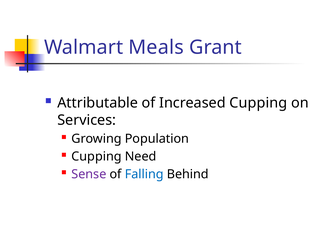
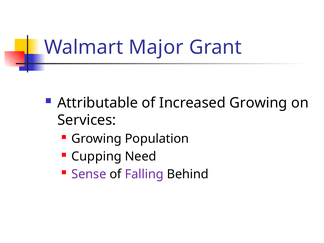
Meals: Meals -> Major (156, 47)
Increased Cupping: Cupping -> Growing (258, 103)
Falling colour: blue -> purple (144, 174)
